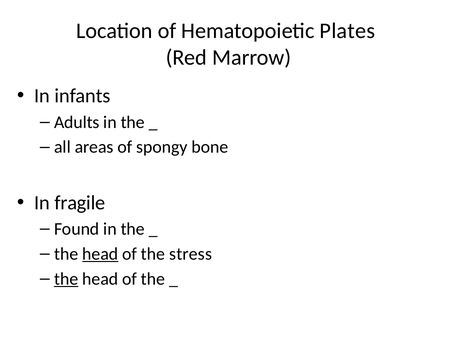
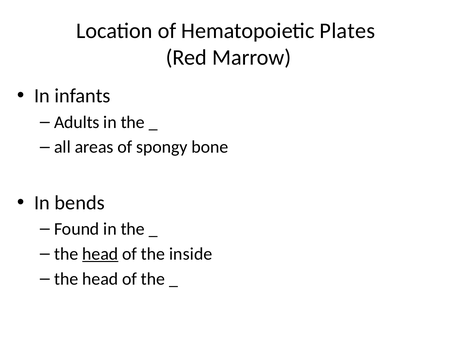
fragile: fragile -> bends (80, 203)
stress: stress -> inside (191, 254)
the underline: present -> none (66, 279)
